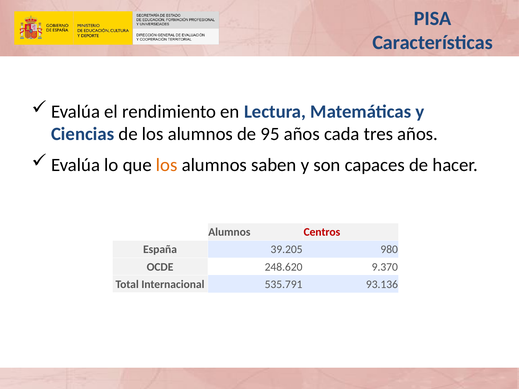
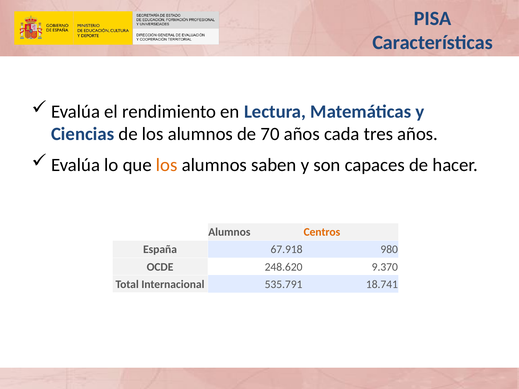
95: 95 -> 70 (270, 134)
Centros colour: red -> orange (322, 232)
39.205: 39.205 -> 67.918 (287, 250)
93.136: 93.136 -> 18.741 (382, 284)
